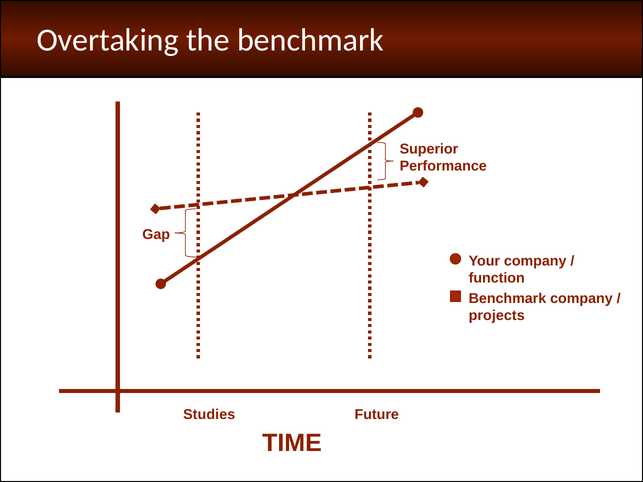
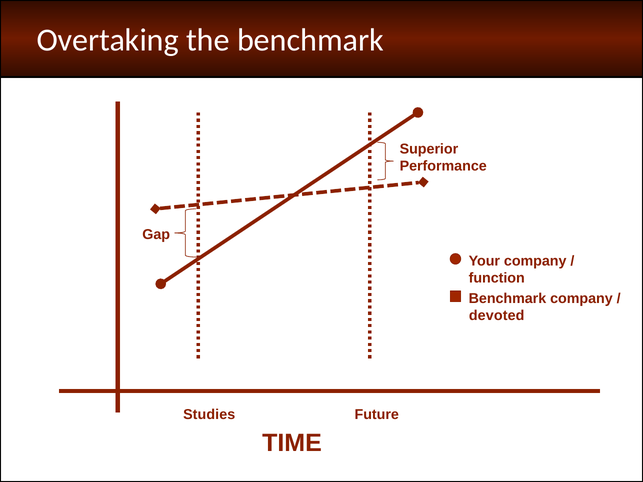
projects: projects -> devoted (497, 316)
